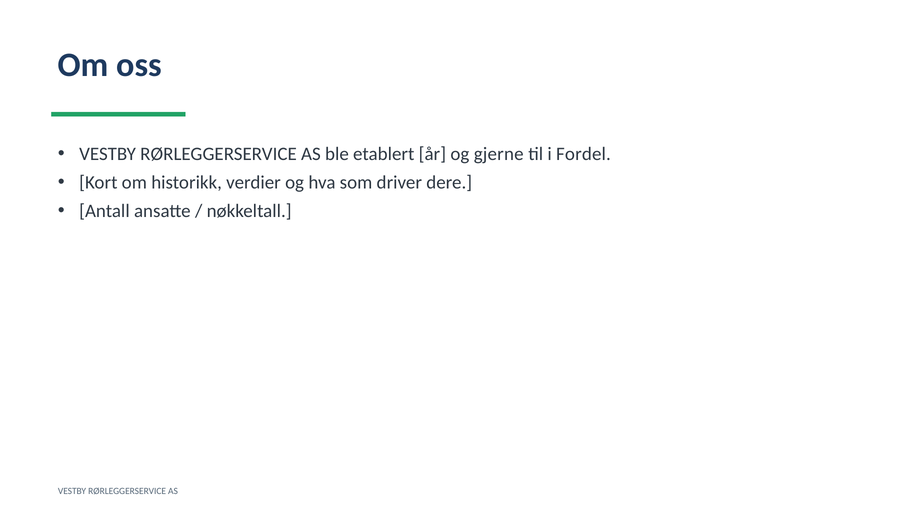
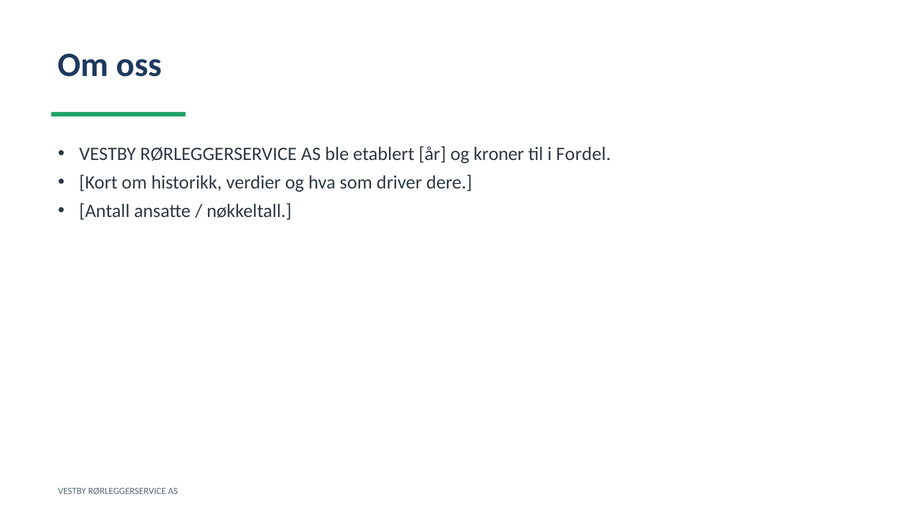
gjerne: gjerne -> kroner (499, 154)
